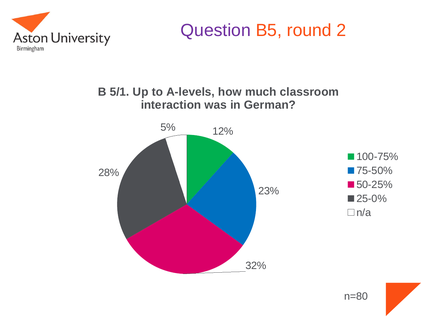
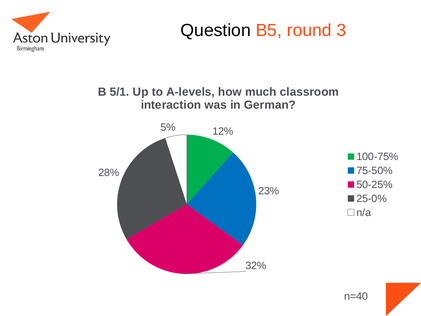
Question colour: purple -> black (216, 30)
2: 2 -> 3 (341, 30)
n=80: n=80 -> n=40 (356, 296)
